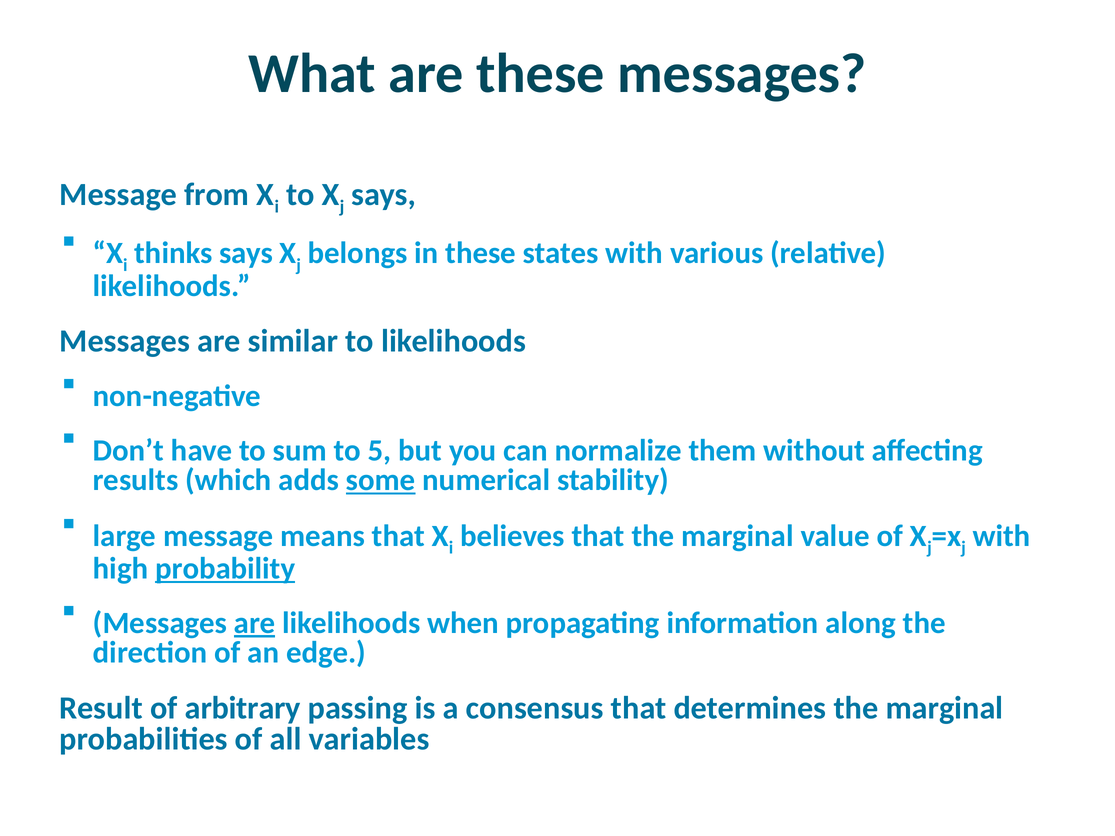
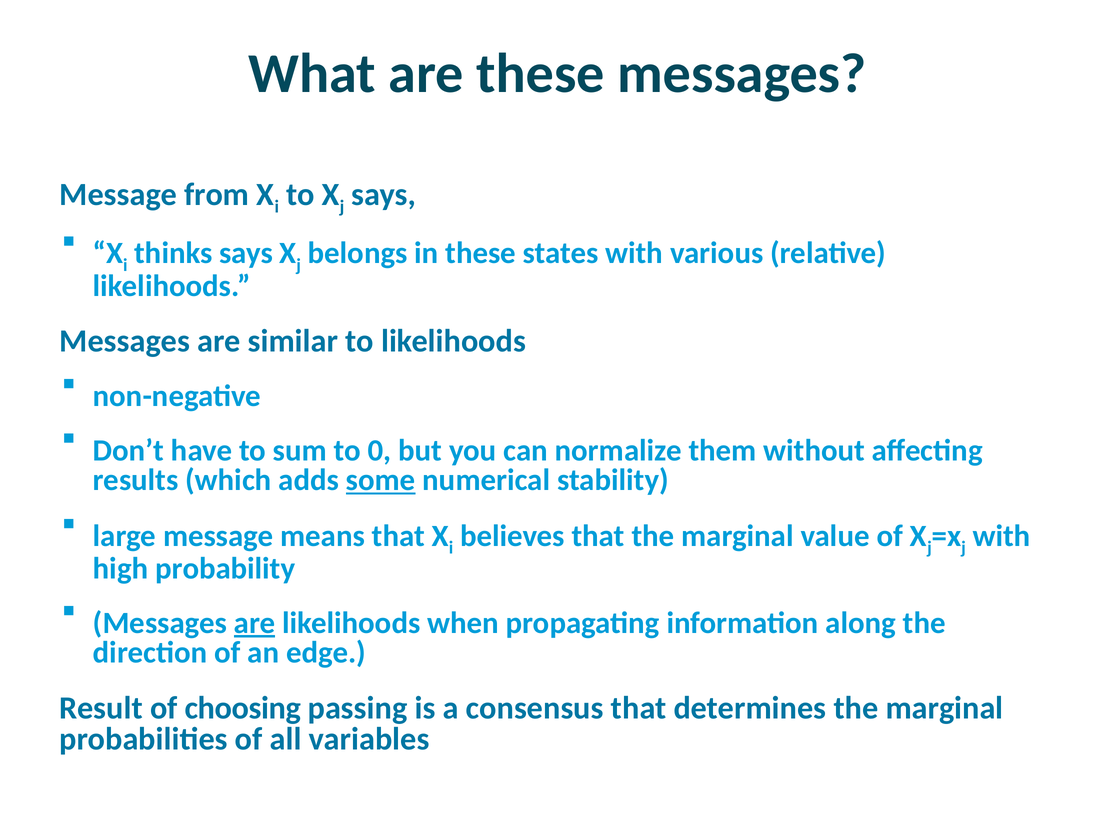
5: 5 -> 0 (380, 451)
probability underline: present -> none (225, 569)
arbitrary: arbitrary -> choosing (243, 708)
